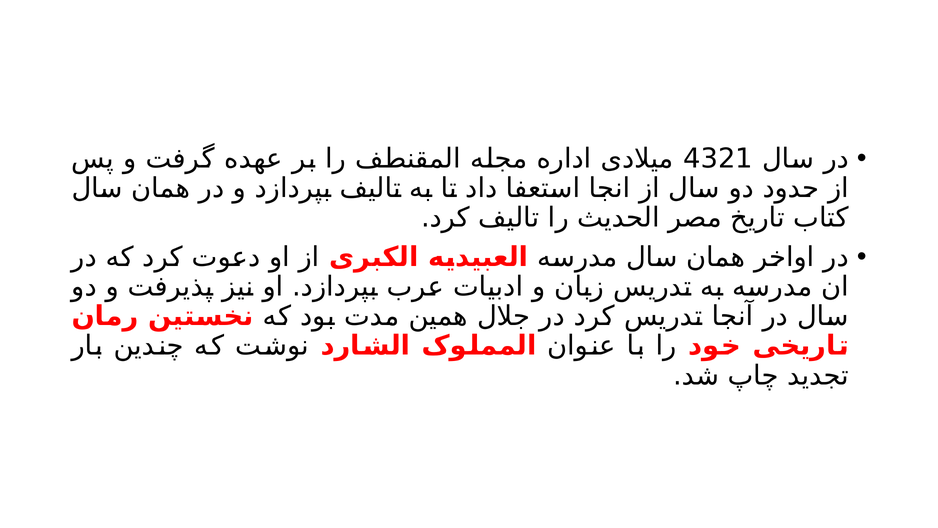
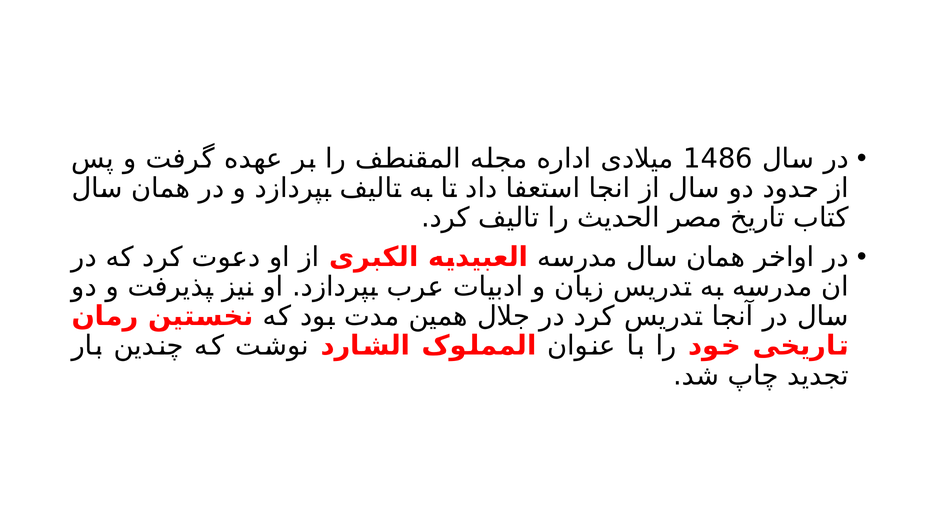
4321: 4321 -> 1486 (718, 159)
